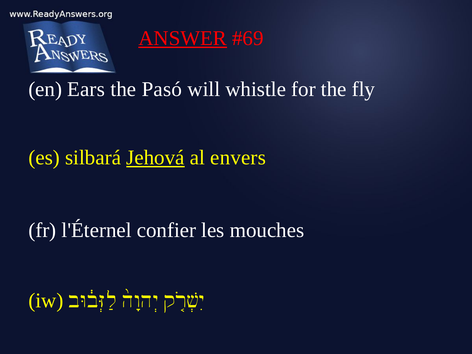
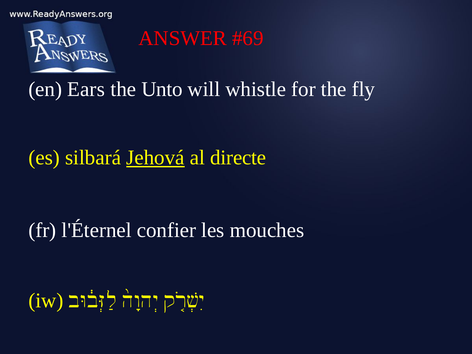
ANSWER underline: present -> none (183, 38)
Pasó: Pasó -> Unto (162, 89)
envers: envers -> directe (238, 158)
